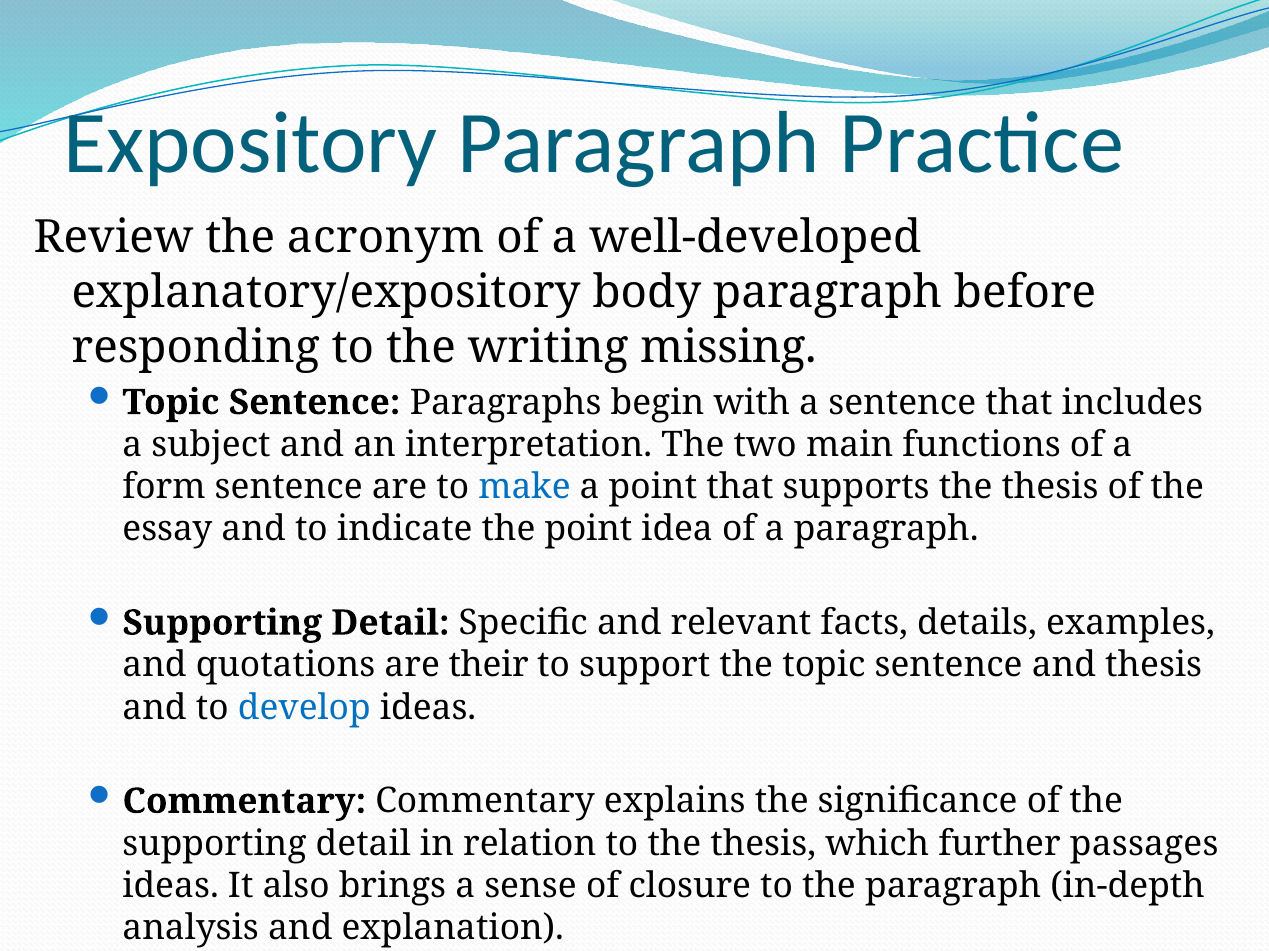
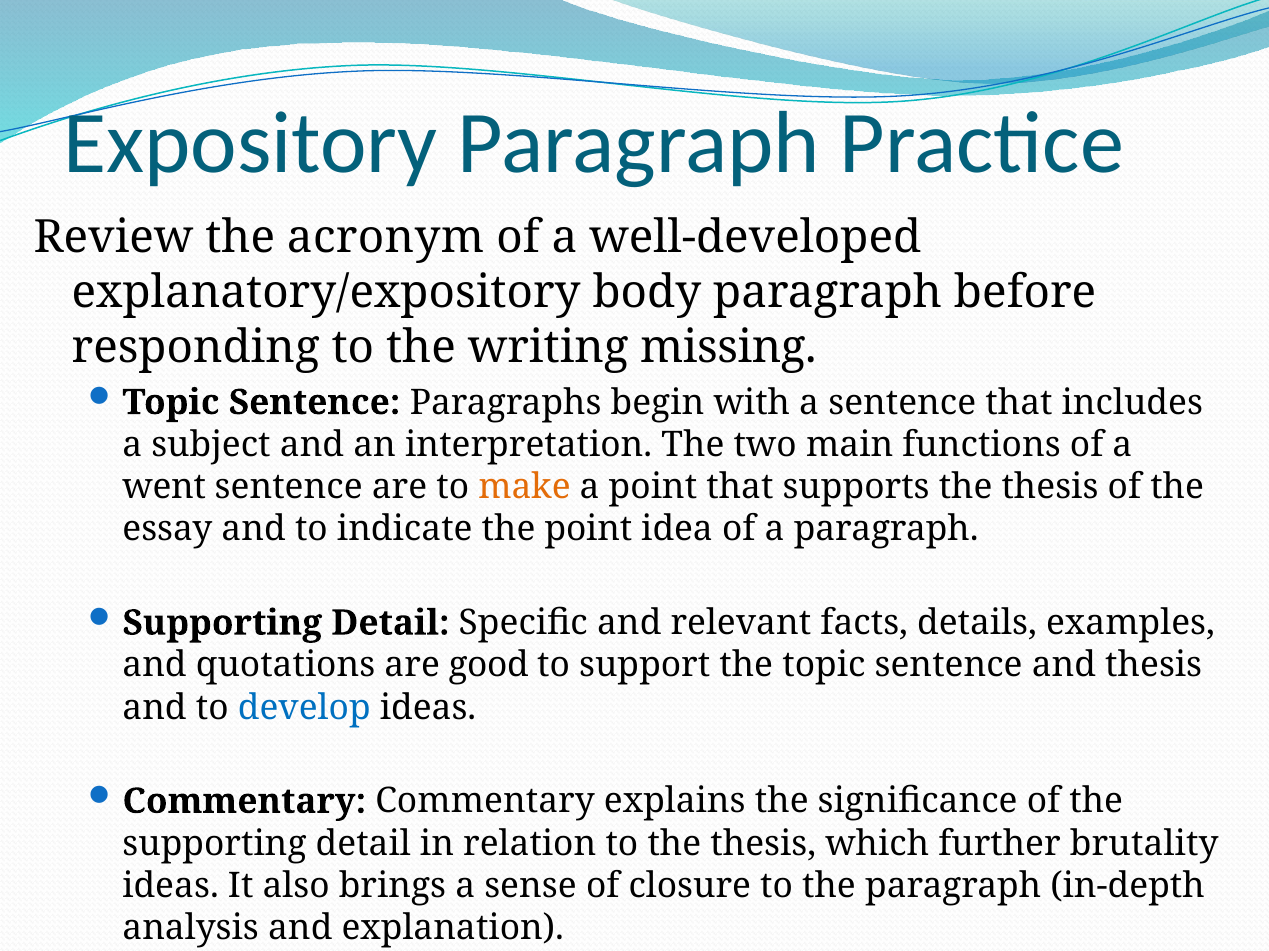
form: form -> went (164, 487)
make colour: blue -> orange (524, 487)
their: their -> good (489, 666)
passages: passages -> brutality (1144, 844)
